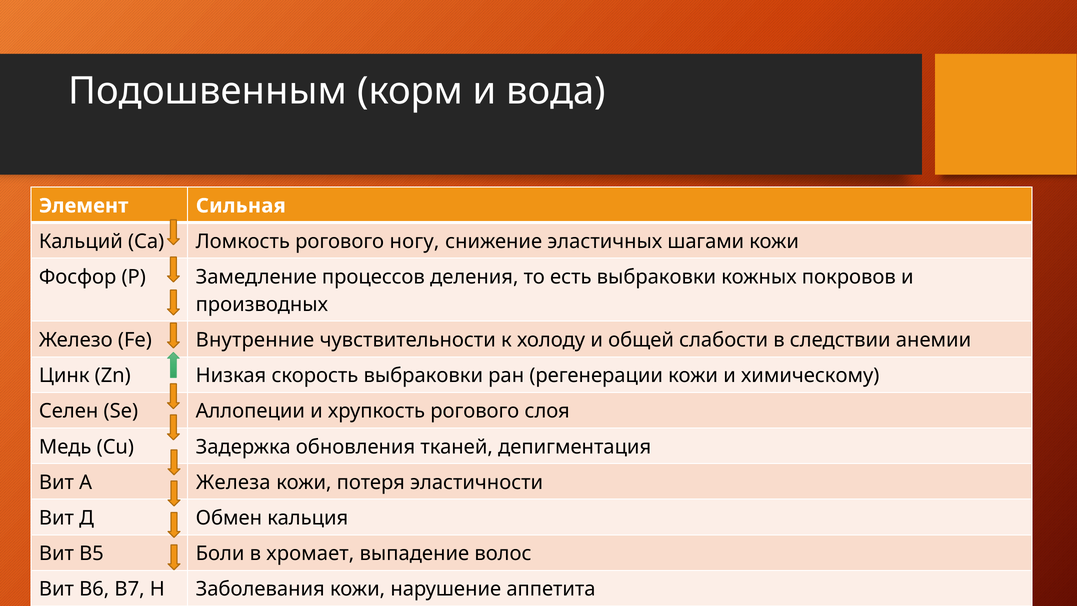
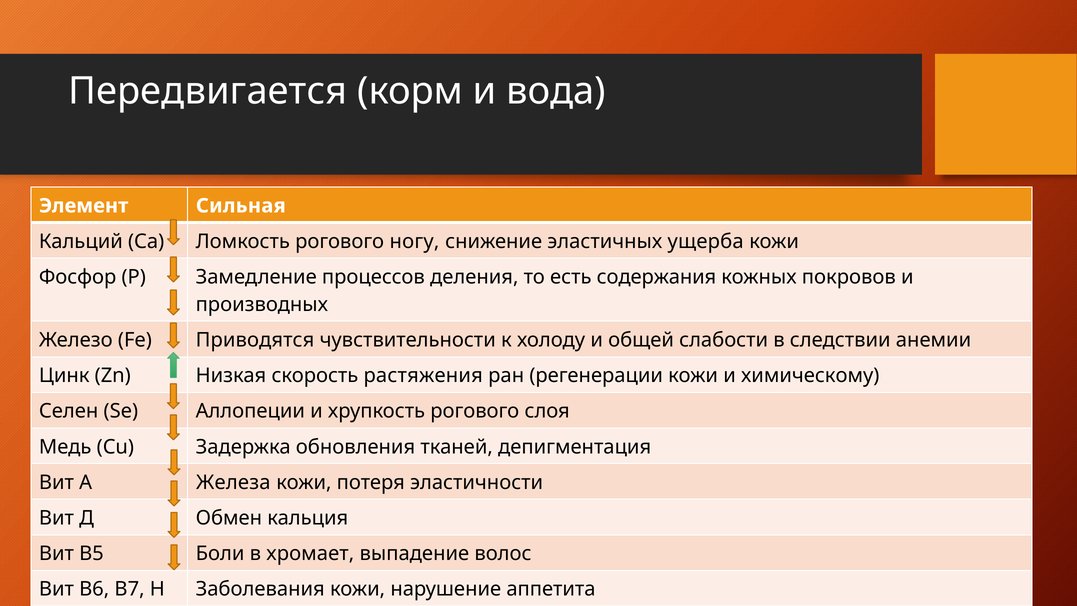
Подошвенным: Подошвенным -> Передвигается (208, 91)
шагами: шагами -> ущерба (706, 241)
есть выбраковки: выбраковки -> содержания (656, 277)
Внутренние: Внутренние -> Приводятся (255, 340)
скорость выбраковки: выбраковки -> растяжения (423, 376)
